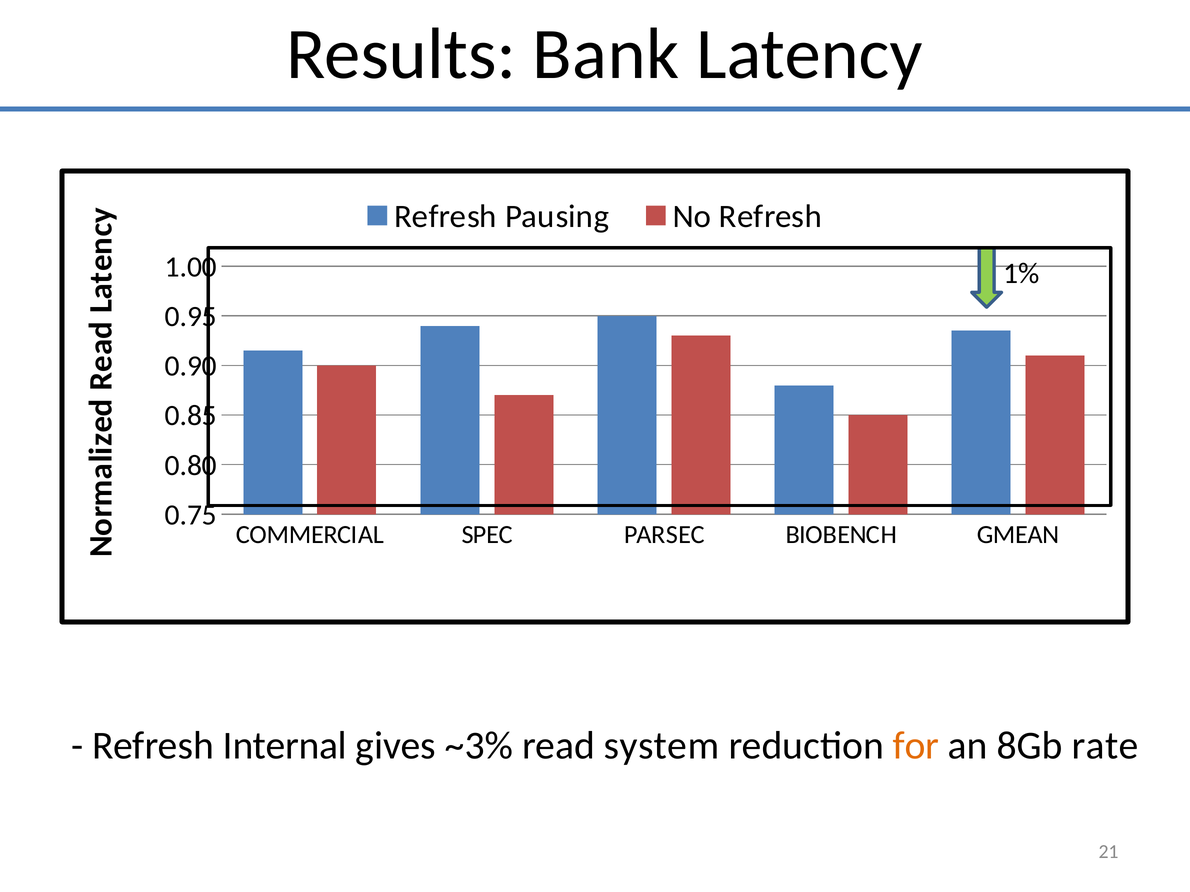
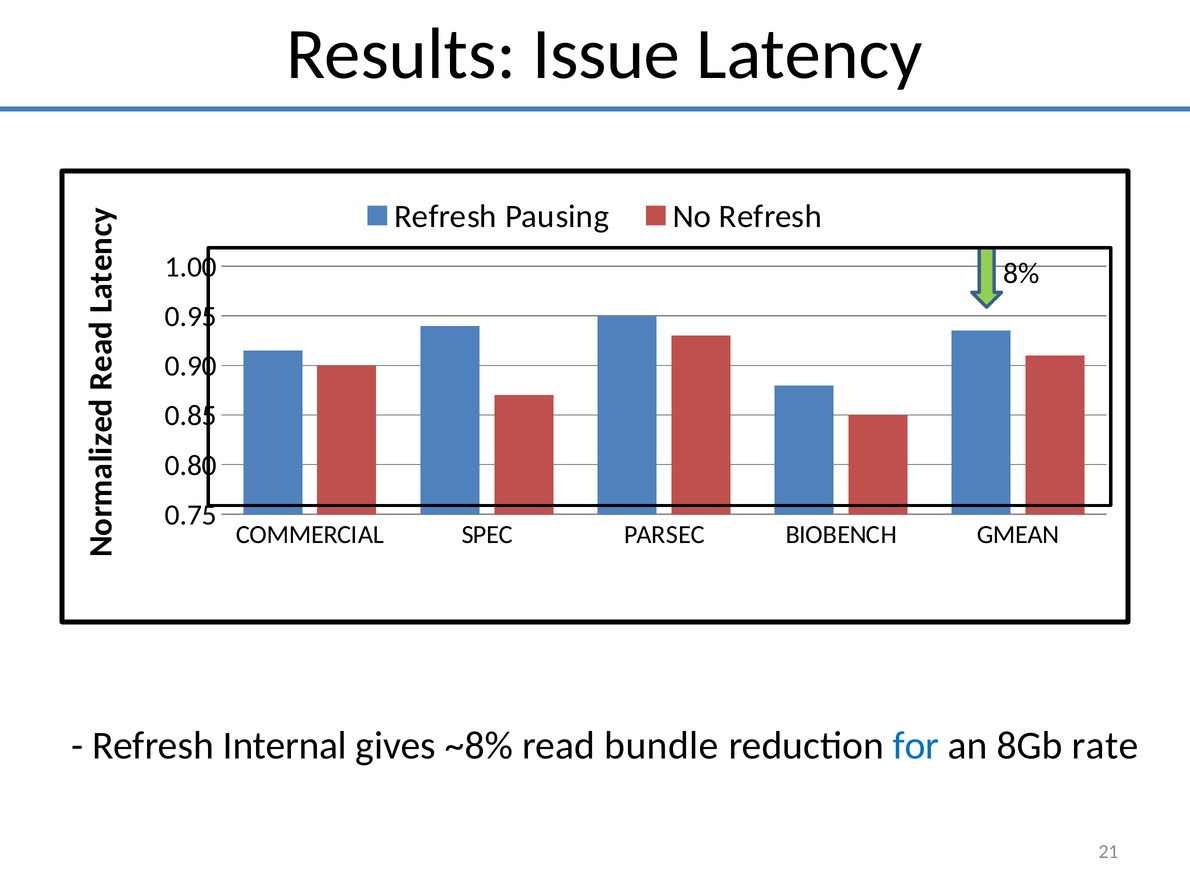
Bank: Bank -> Issue (606, 55)
1%: 1% -> 8% (1022, 274)
~3%: ~3% -> ~8% (479, 746)
system: system -> bundle (662, 746)
for colour: orange -> blue (916, 746)
